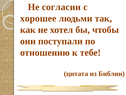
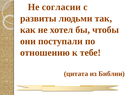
хорошее: хорошее -> развиты (38, 18)
